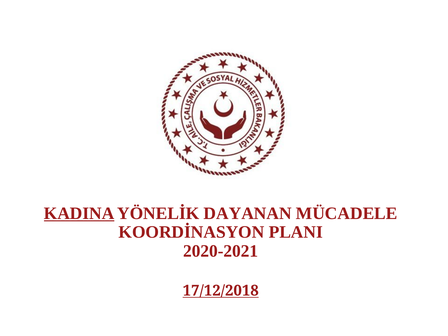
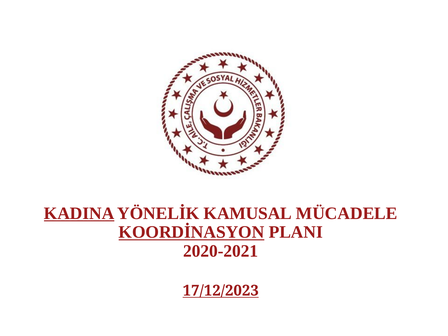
DAYANAN: DAYANAN -> KAMUSAL (248, 213)
KOORDİNASYON underline: none -> present (191, 232)
17/12/2018: 17/12/2018 -> 17/12/2023 (221, 291)
